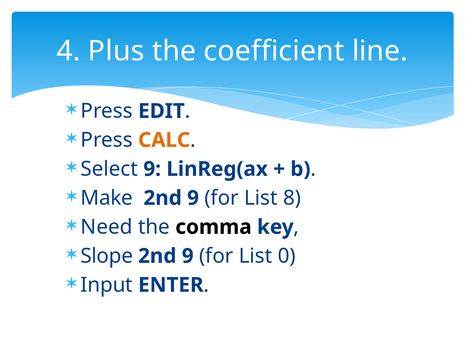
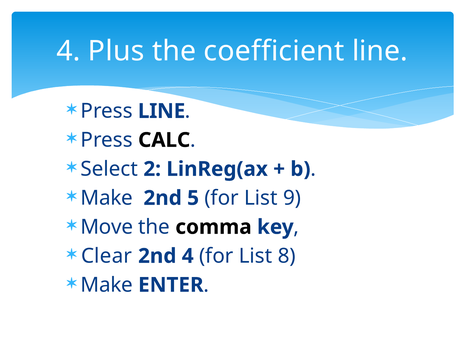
Press EDIT: EDIT -> LINE (162, 111)
CALC colour: orange -> black (164, 140)
Select 9: 9 -> 2 (152, 169)
9: 9 -> 5 (193, 198)
8: 8 -> 9 (292, 198)
Need: Need -> Move (107, 227)
Slope: Slope -> Clear (107, 256)
9: 9 -> 4 (188, 256)
0: 0 -> 8 (287, 256)
Input: Input -> Make (107, 285)
